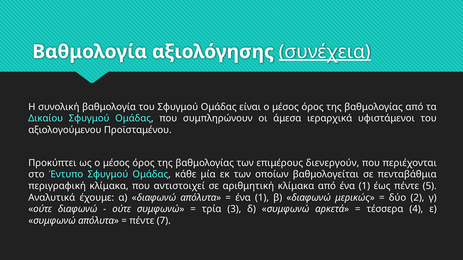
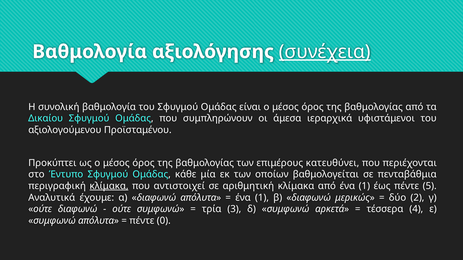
διενεργούν: διενεργούν -> κατευθύνει (333, 163)
κλίμακα underline: none -> present (109, 186)
7: 7 -> 0 (164, 221)
